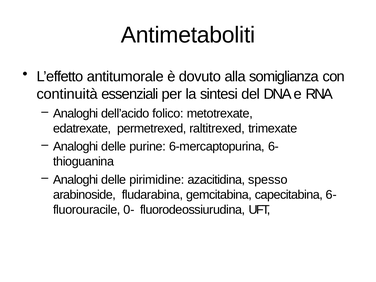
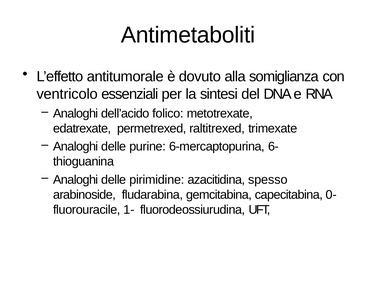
continuità: continuità -> ventricolo (67, 94)
capecitabina 6-: 6- -> 0- (331, 195)
0-: 0- -> 1- (129, 210)
